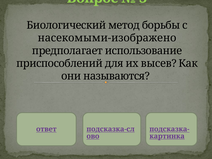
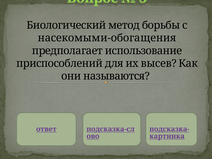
насекомыми-изображено: насекомыми-изображено -> насекомыми-обогащения (107, 38)
